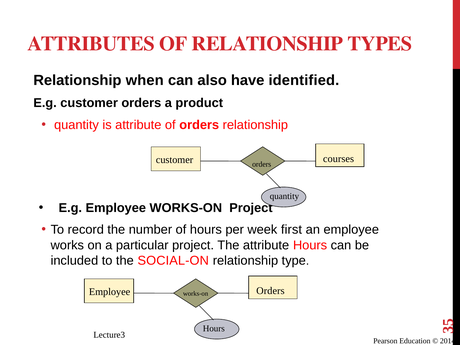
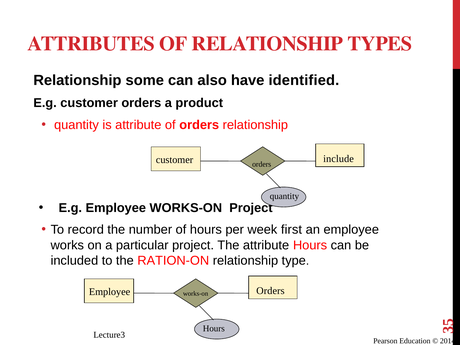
when: when -> some (145, 80)
courses: courses -> include (339, 159)
SOCIAL-ON: SOCIAL-ON -> RATION-ON (173, 260)
